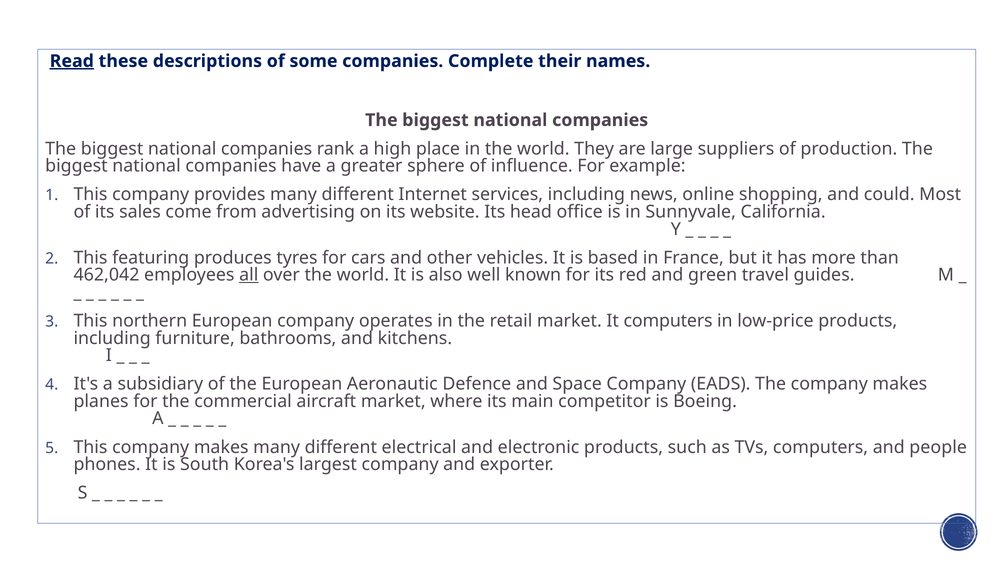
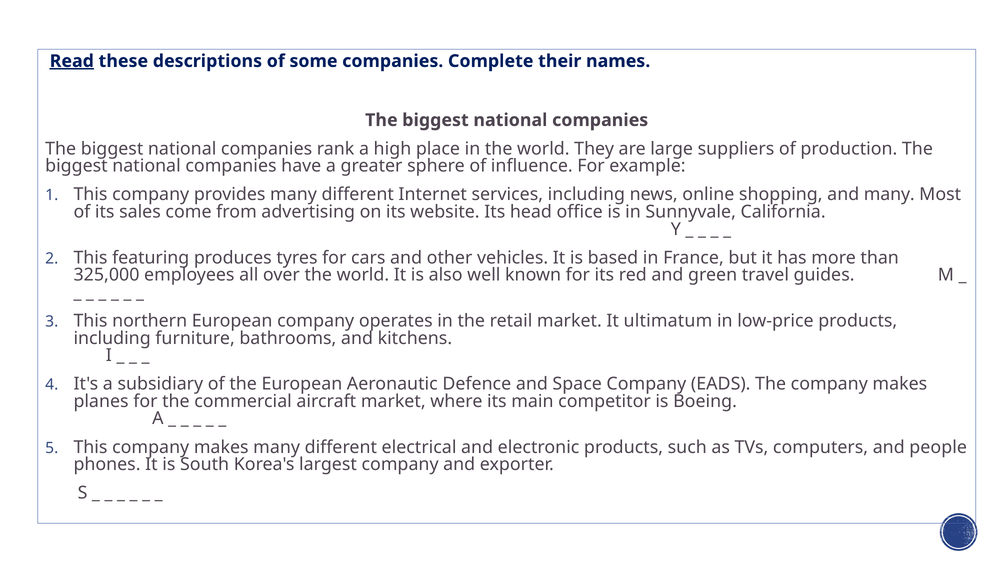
and could: could -> many (889, 195)
462,042: 462,042 -> 325,000 (106, 275)
all underline: present -> none (249, 275)
It computers: computers -> ultimatum (668, 321)
